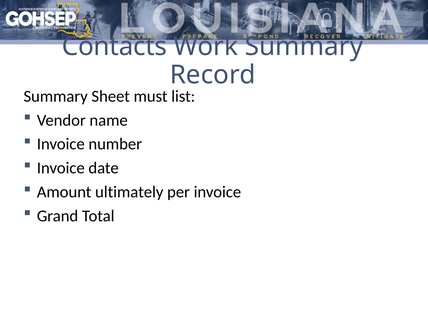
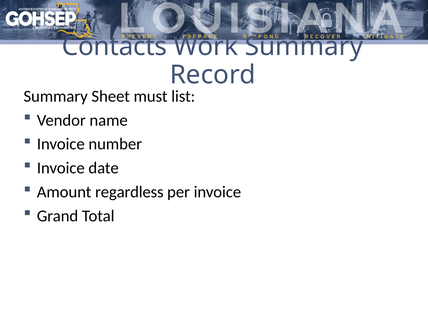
ultimately: ultimately -> regardless (129, 192)
